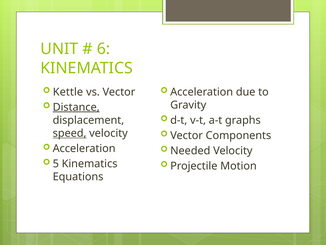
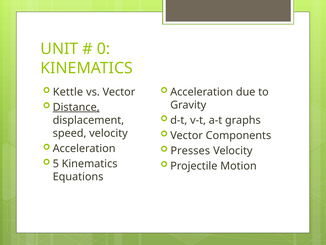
6: 6 -> 0 (103, 49)
speed underline: present -> none (70, 133)
Needed: Needed -> Presses (190, 150)
